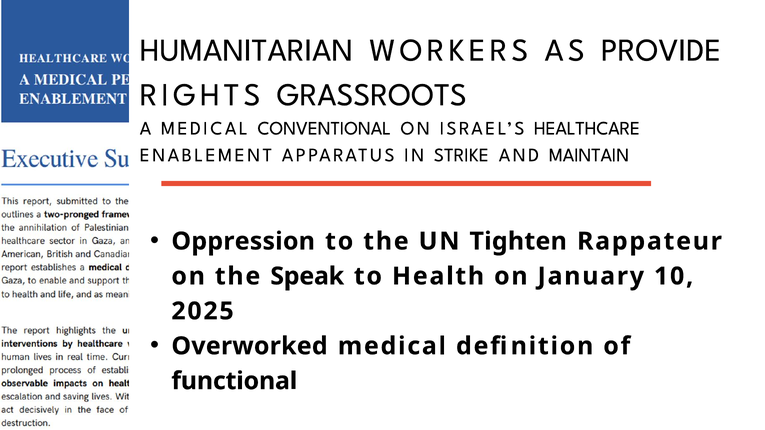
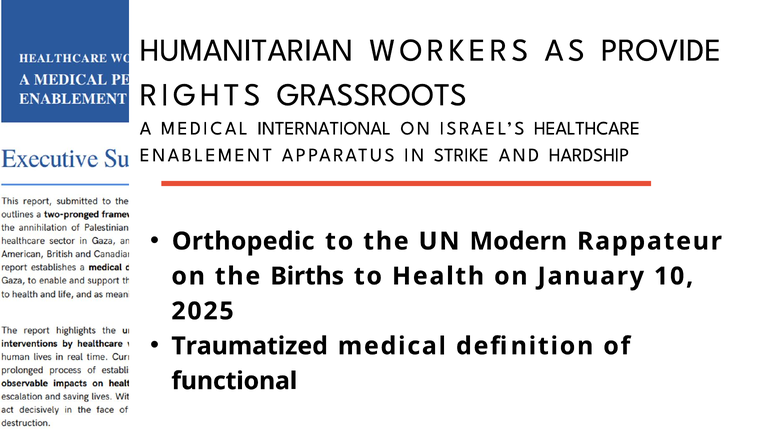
CONVENTIONAL: CONVENTIONAL -> INTERNATIONAL (324, 128)
MAINTAIN: MAINTAIN -> HARDSHIP (589, 155)
Oppression: Oppression -> Orthopedic (243, 241)
Tighten: Tighten -> Modern (518, 241)
Speak: Speak -> Births (307, 276)
Overworked: Overworked -> Traumatized (250, 346)
